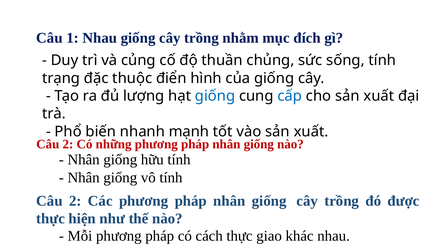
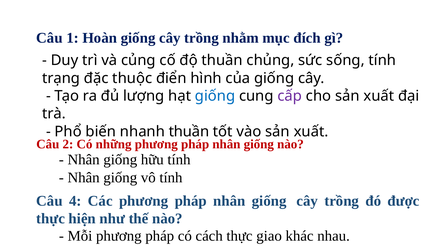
1 Nhau: Nhau -> Hoàn (100, 38)
cấp colour: blue -> purple (290, 96)
nhanh mạnh: mạnh -> thuần (189, 132)
2: 2 -> 4 (75, 201)
